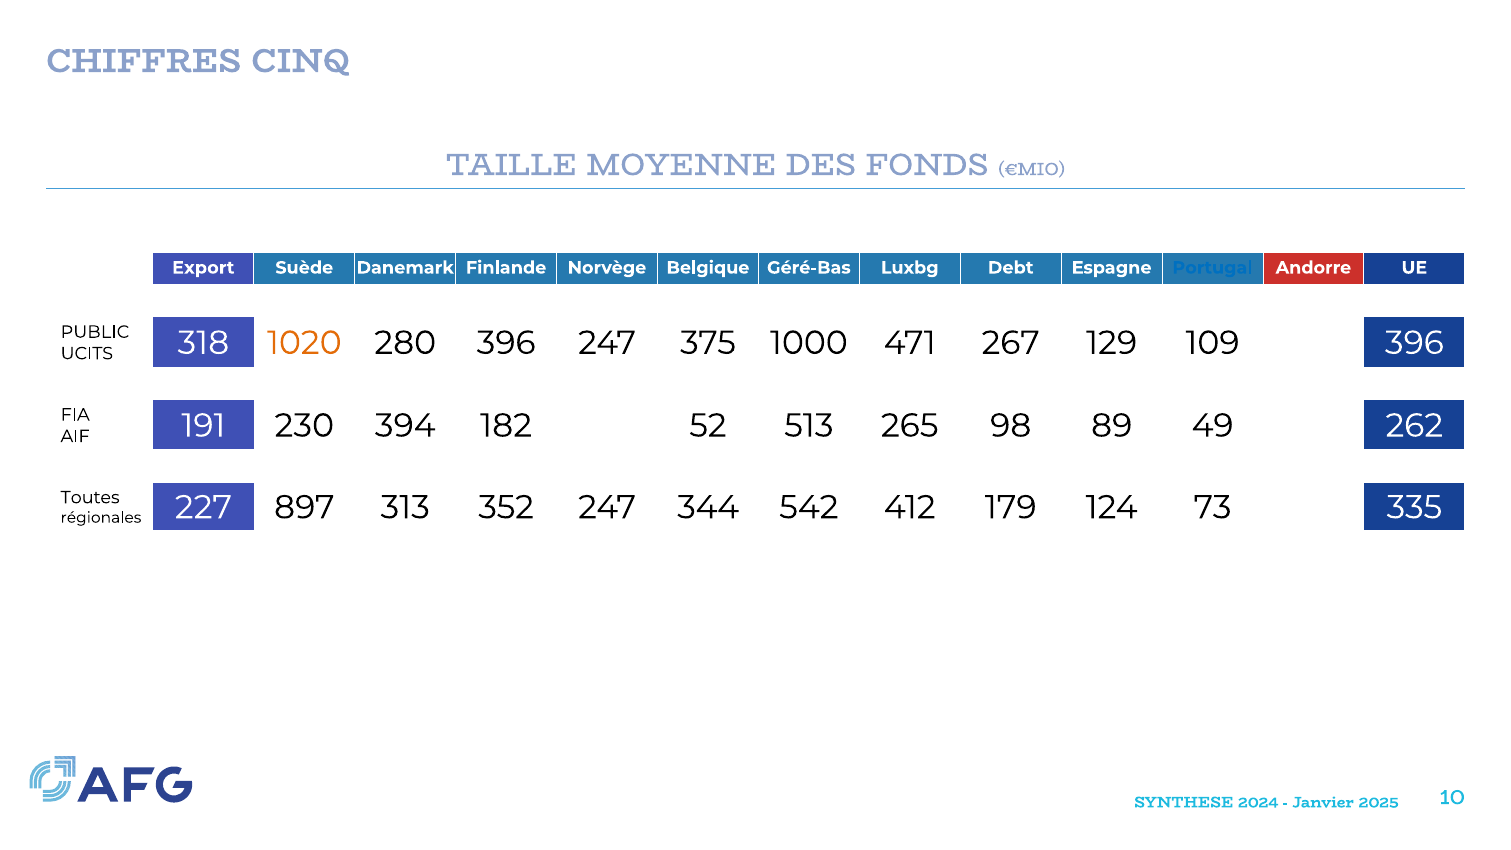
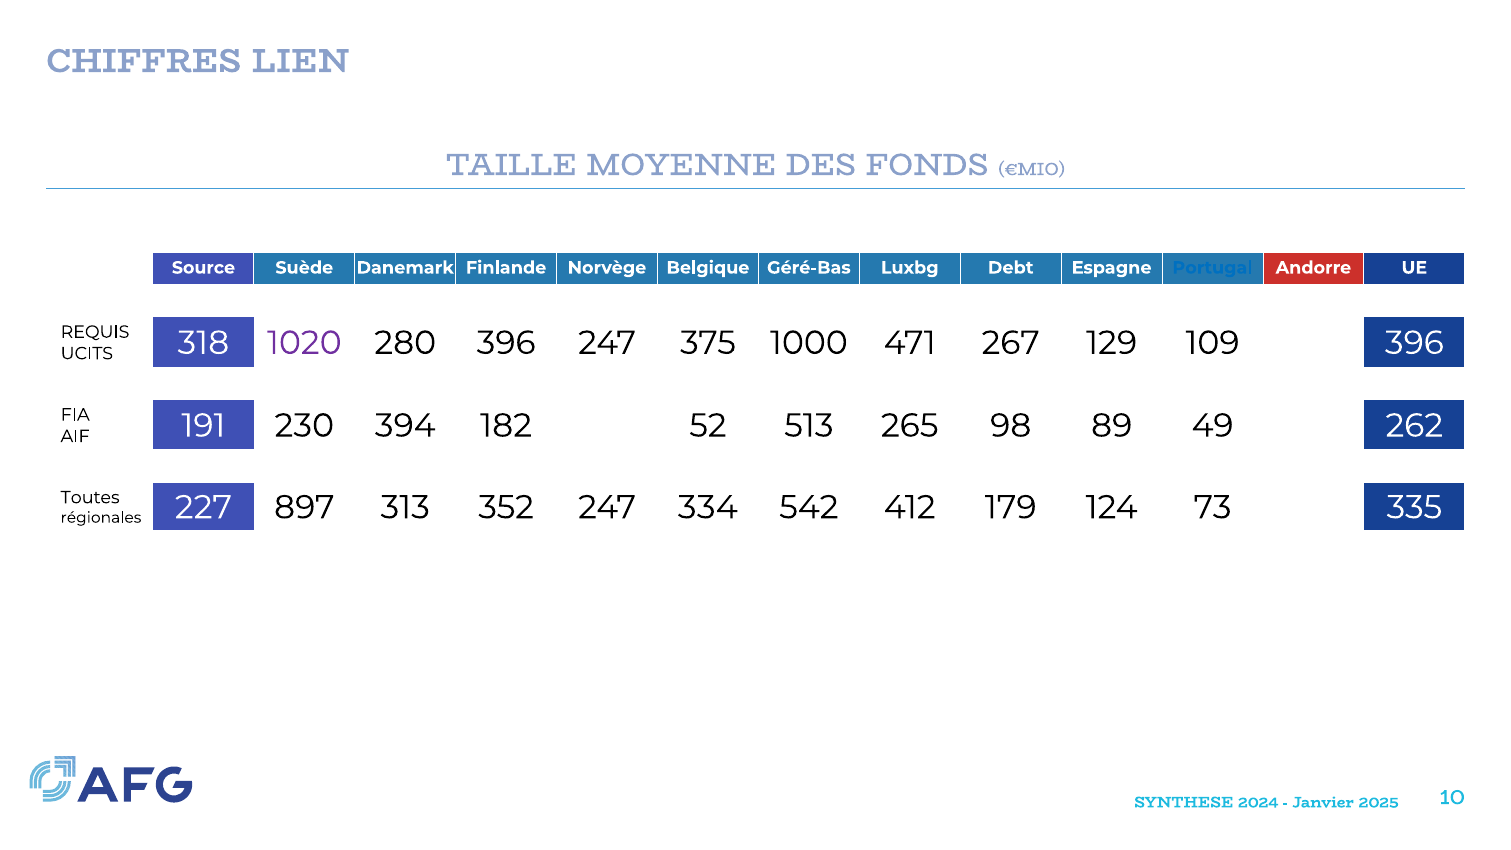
CINQ: CINQ -> LIEN (300, 61)
Export: Export -> Source (203, 268)
PUBLIC: PUBLIC -> REQUIS (95, 332)
1020 colour: orange -> purple (304, 343)
344: 344 -> 334 (708, 507)
